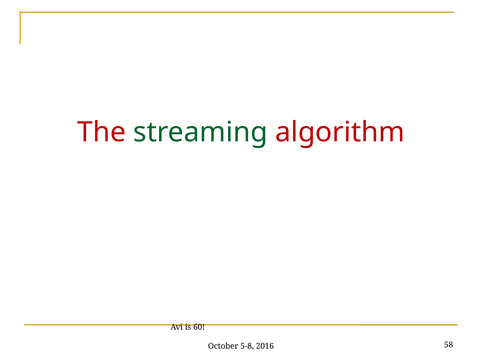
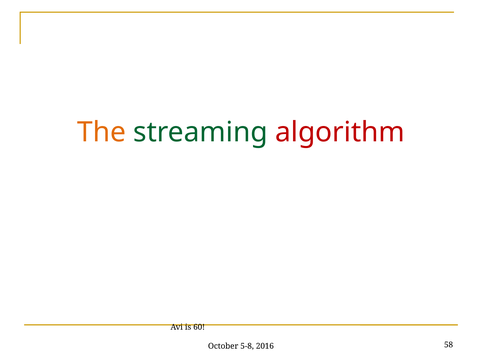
The colour: red -> orange (102, 132)
